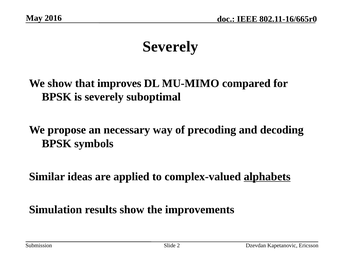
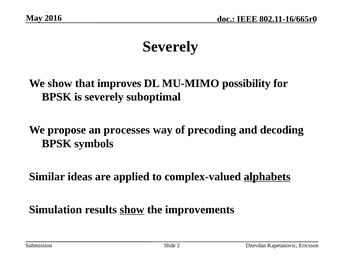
compared: compared -> possibility (246, 83)
necessary: necessary -> processes (127, 130)
show underline: none -> present (132, 209)
